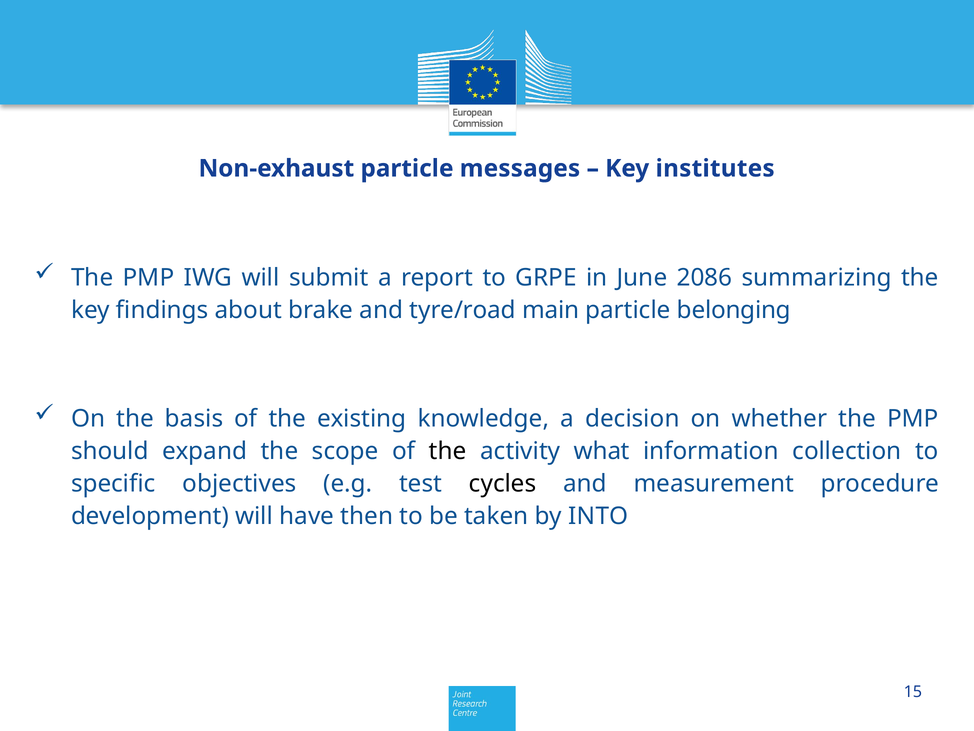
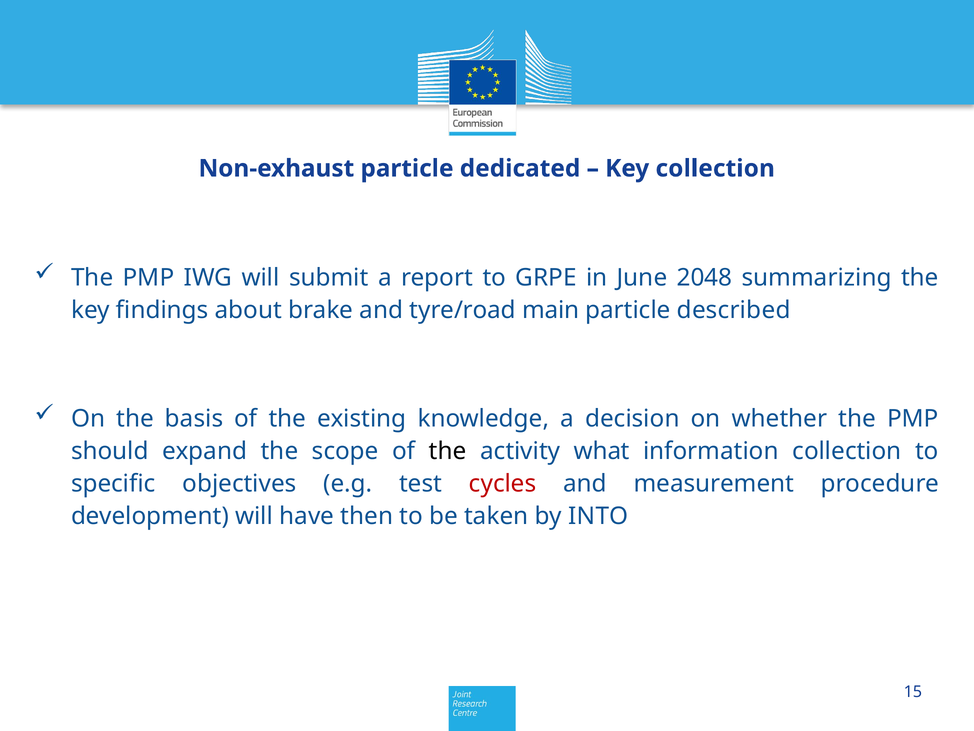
messages: messages -> dedicated (520, 168)
Key institutes: institutes -> collection (715, 168)
2086: 2086 -> 2048 (704, 277)
belonging: belonging -> described (734, 310)
cycles colour: black -> red (503, 483)
